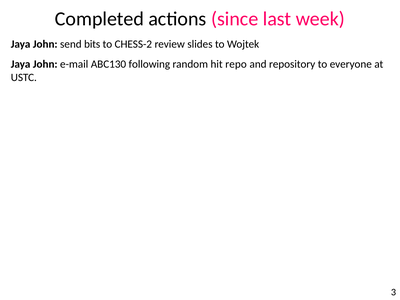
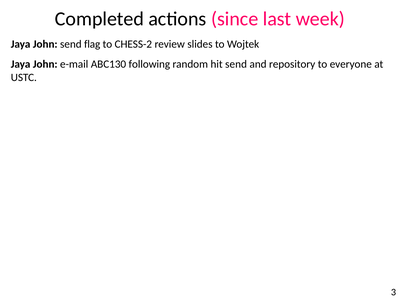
bits: bits -> flag (92, 44)
hit repo: repo -> send (236, 64)
